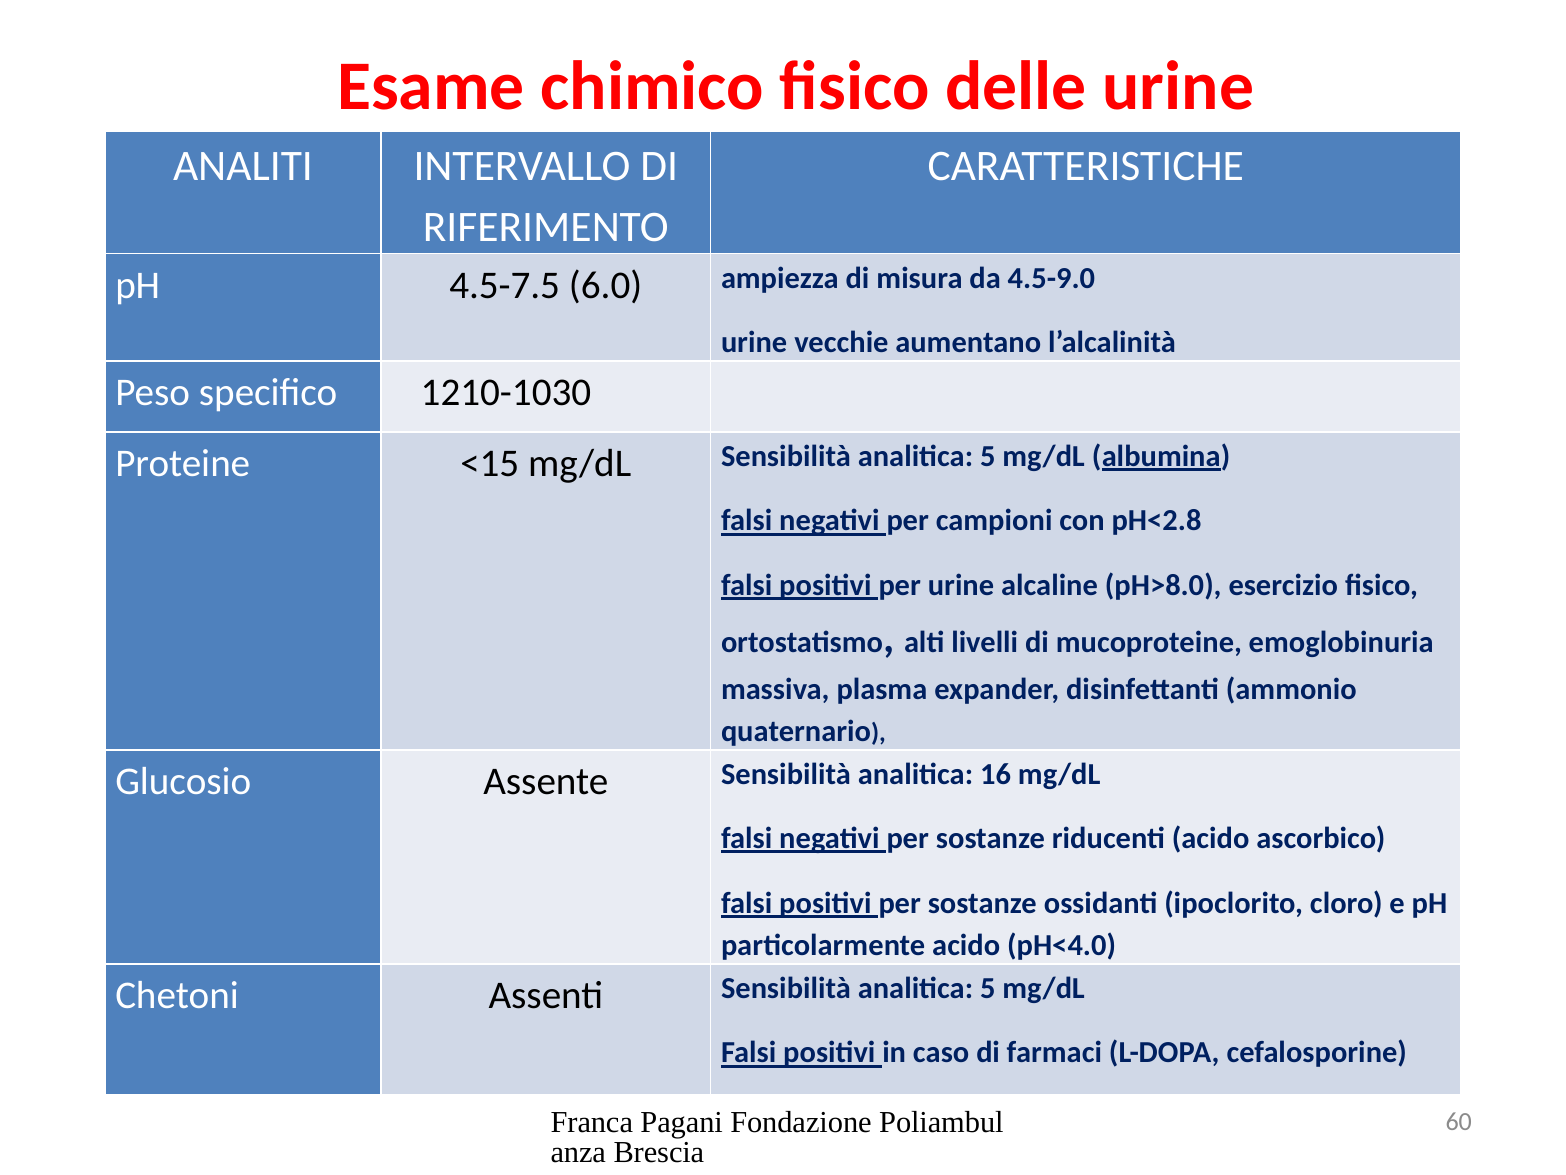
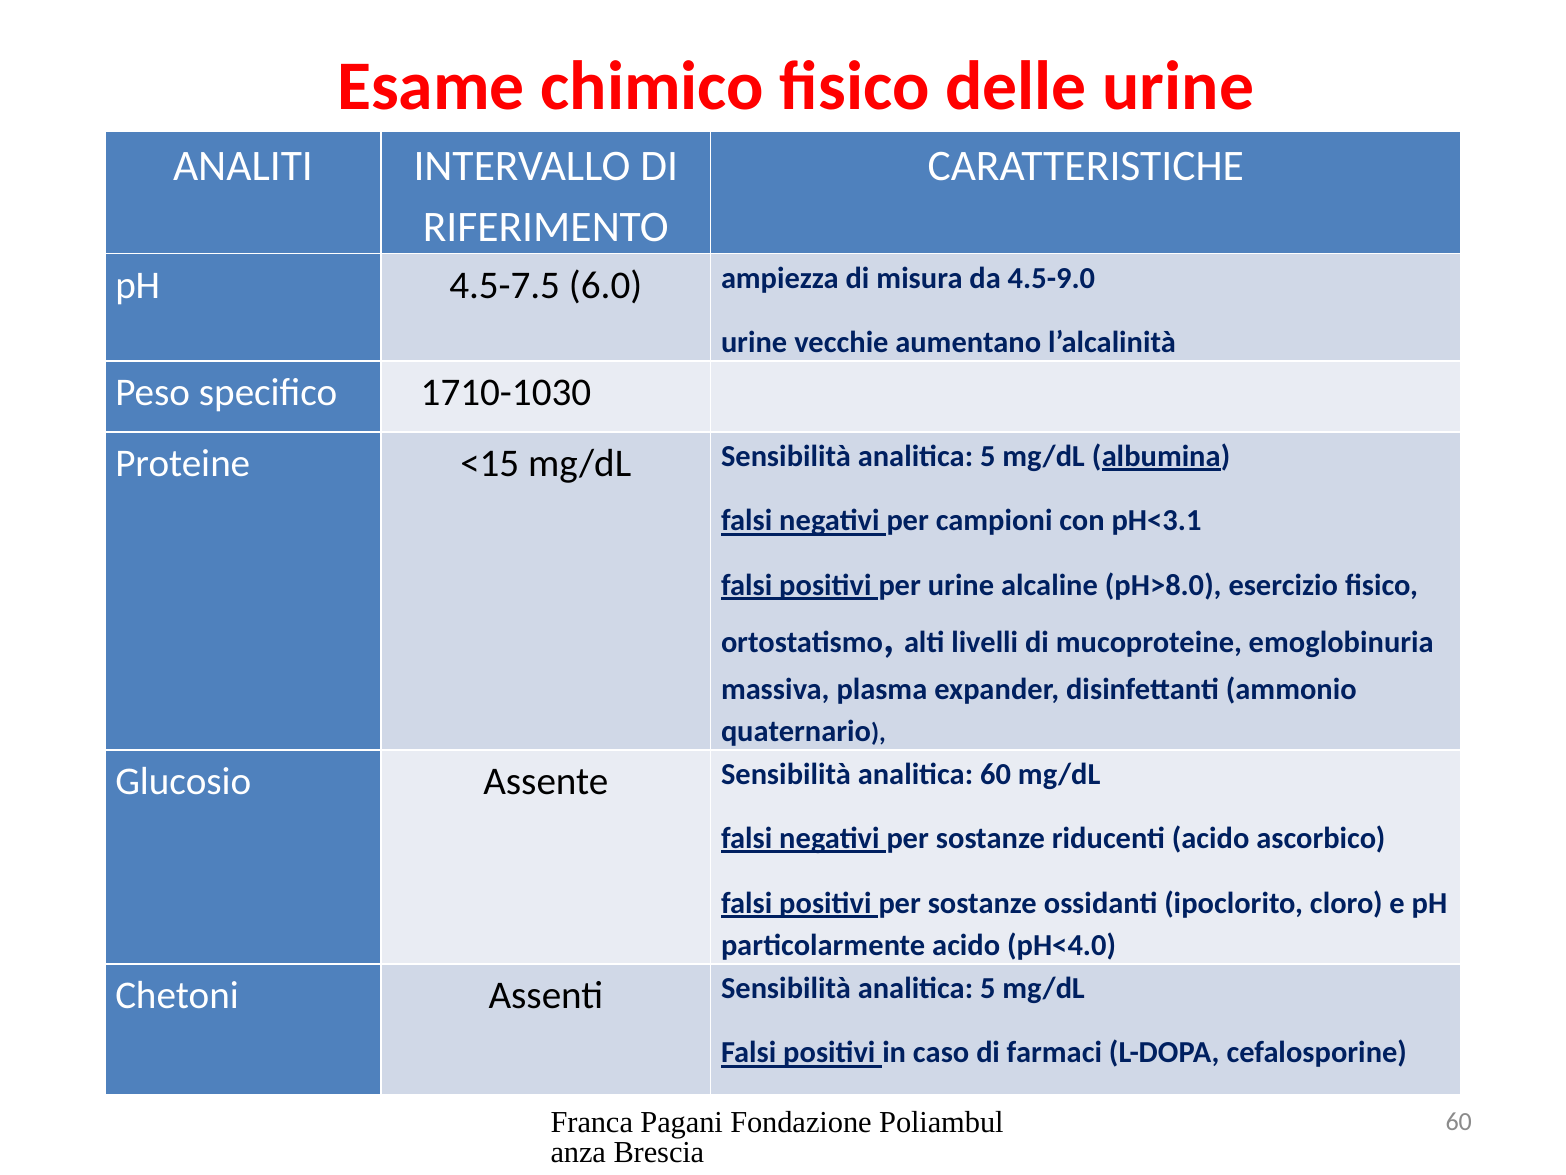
1210-1030: 1210-1030 -> 1710-1030 (506, 392)
pH<2.8: pH<2.8 -> pH<3.1 (1157, 520)
analitica 16: 16 -> 60 (996, 774)
